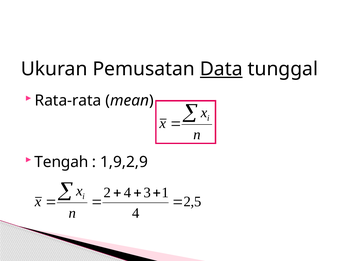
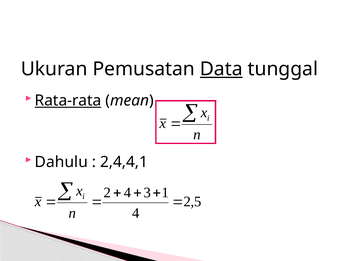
Rata-rata underline: none -> present (68, 101)
Tengah: Tengah -> Dahulu (61, 162)
1,9,2,9: 1,9,2,9 -> 2,4,4,1 (124, 162)
